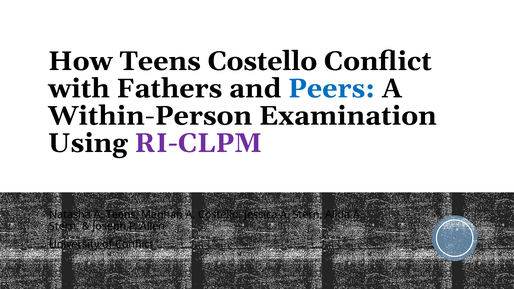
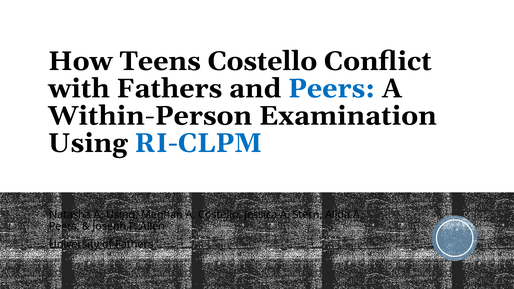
RI-CLPM colour: purple -> blue (198, 143)
A Teens: Teens -> Using (122, 215)
Stern: Stern -> Peers (64, 226)
of Conflict: Conflict -> Fathers (134, 244)
